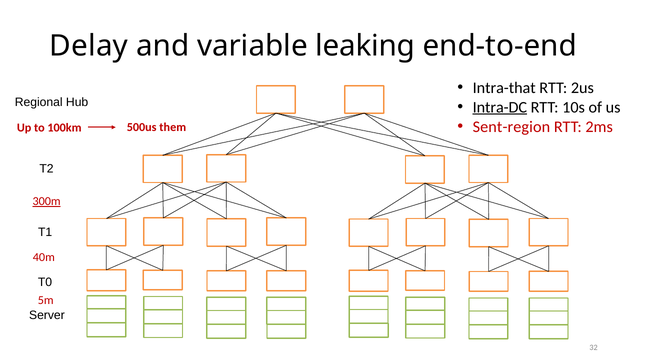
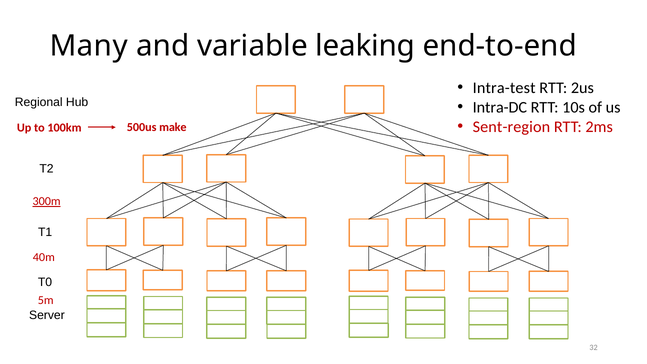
Delay: Delay -> Many (89, 46)
Intra-that: Intra-that -> Intra-test (504, 88)
Intra-DC underline: present -> none (500, 107)
them: them -> make (173, 127)
